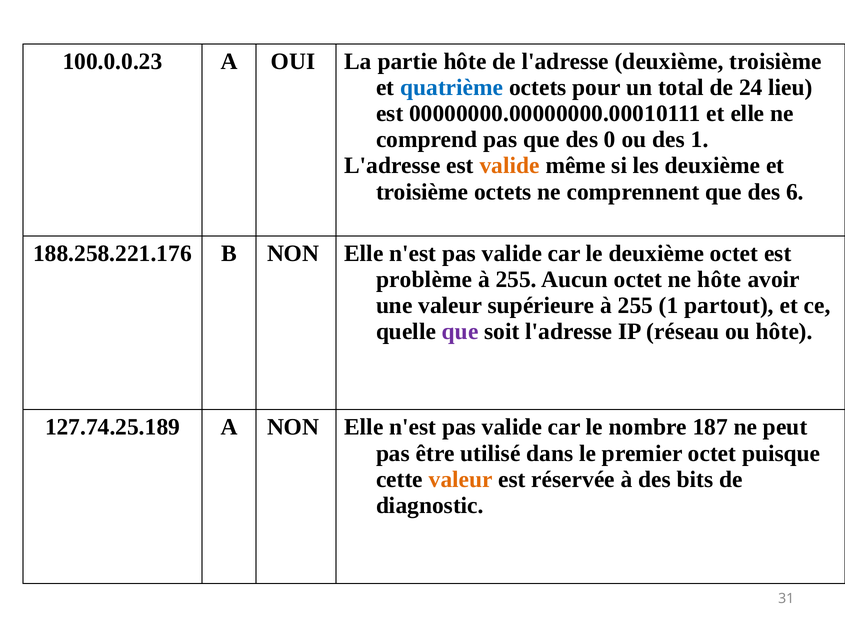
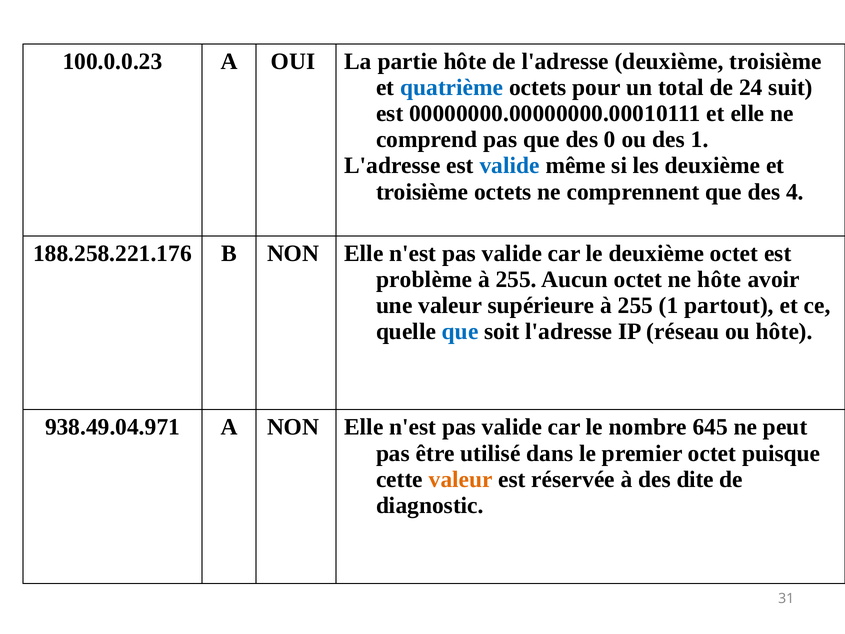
lieu: lieu -> suit (791, 88)
valide colour: orange -> blue (510, 166)
6: 6 -> 4 (795, 192)
que colour: purple -> blue (460, 331)
127.74.25.189: 127.74.25.189 -> 938.49.04.971 (113, 427)
187: 187 -> 645 (710, 427)
bits: bits -> dite (695, 479)
